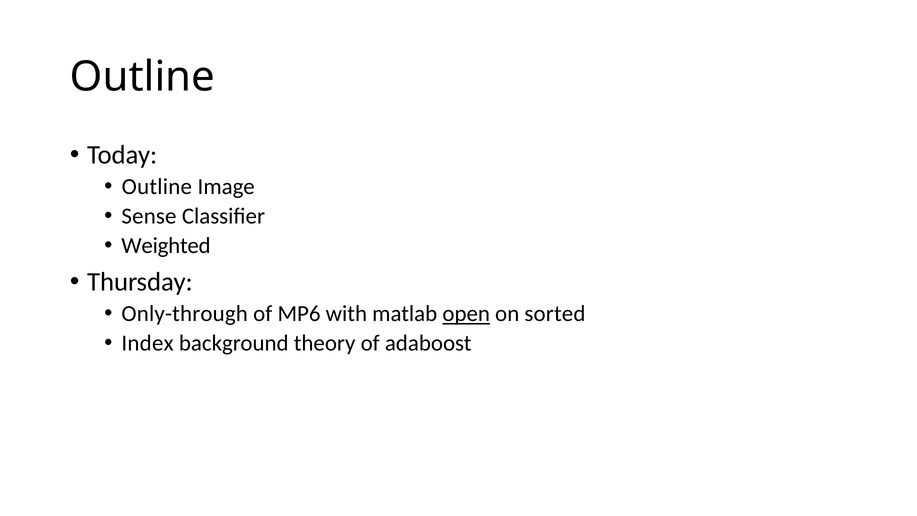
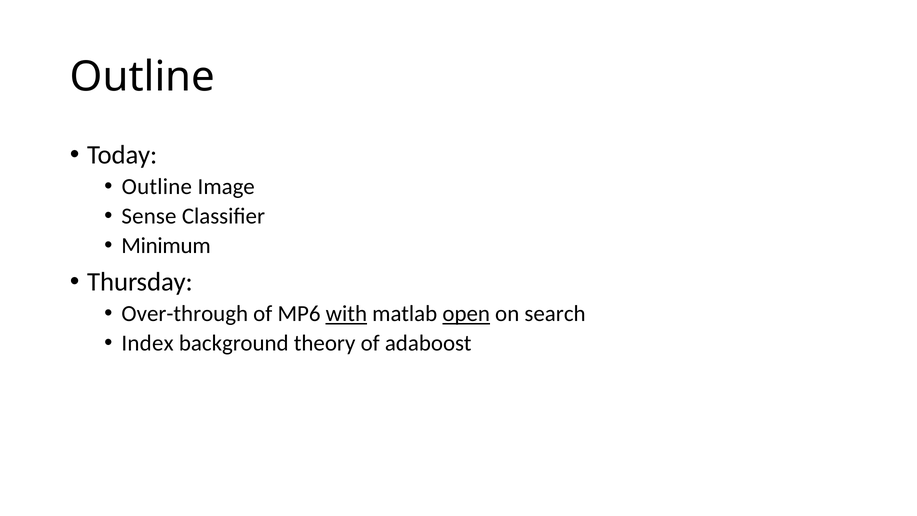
Weighted: Weighted -> Minimum (166, 246)
Only-through: Only-through -> Over-through (185, 314)
with underline: none -> present (346, 314)
sorted: sorted -> search (555, 314)
